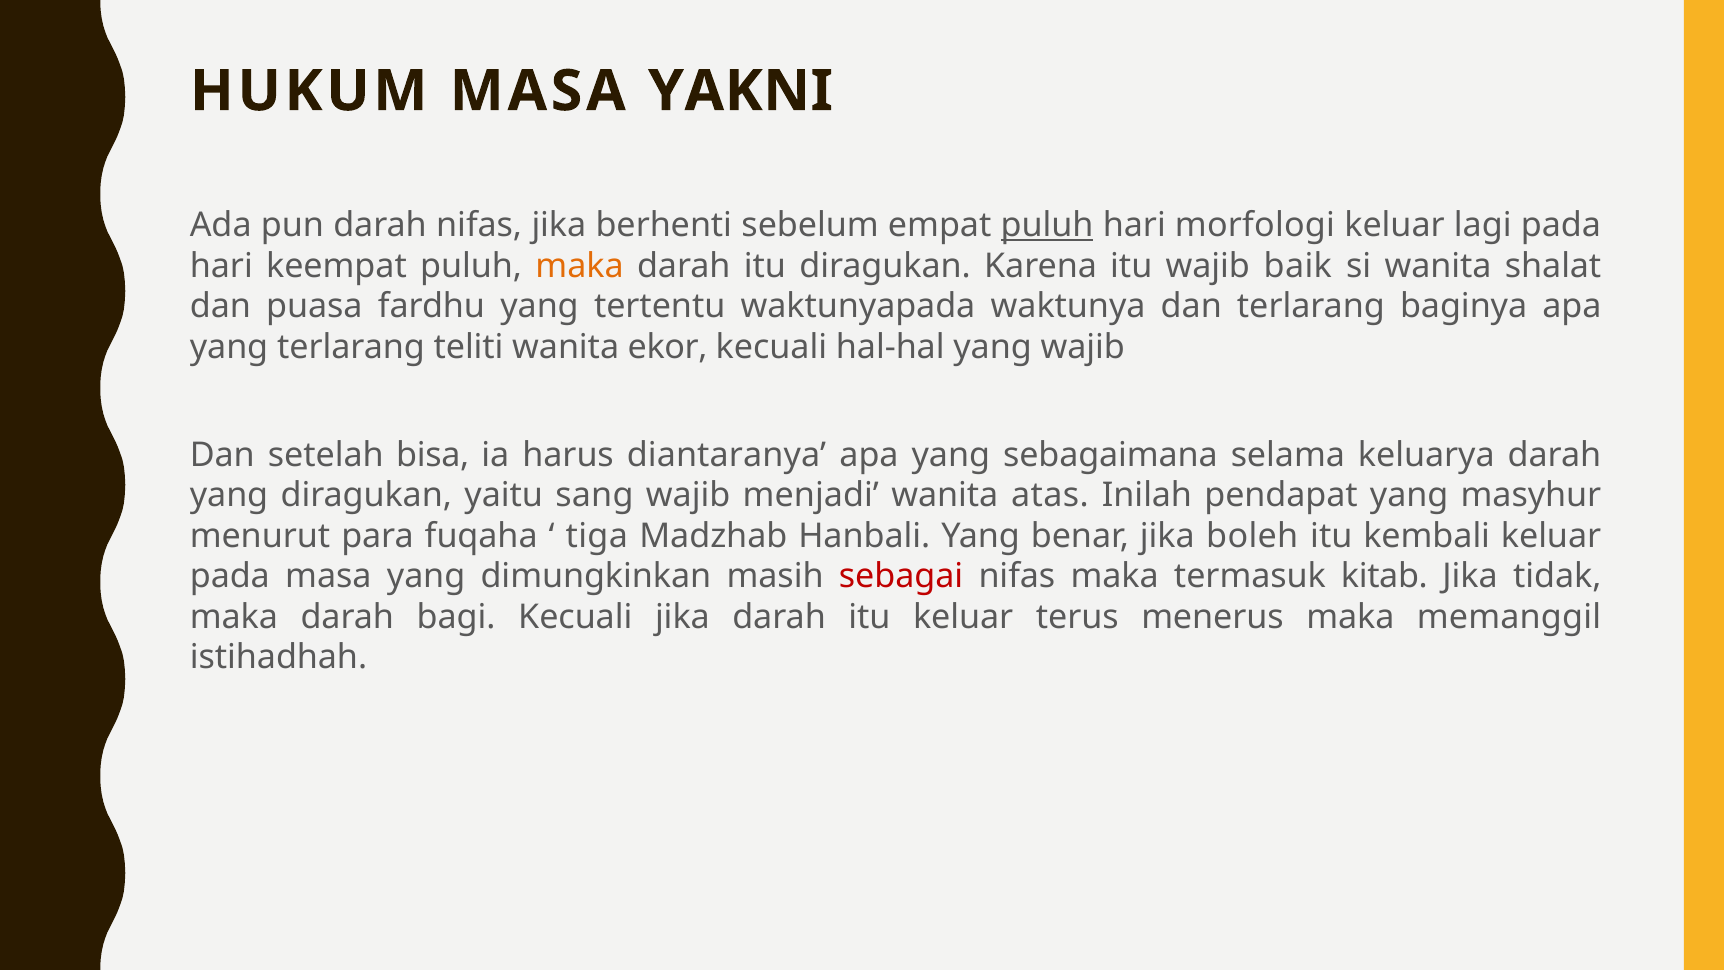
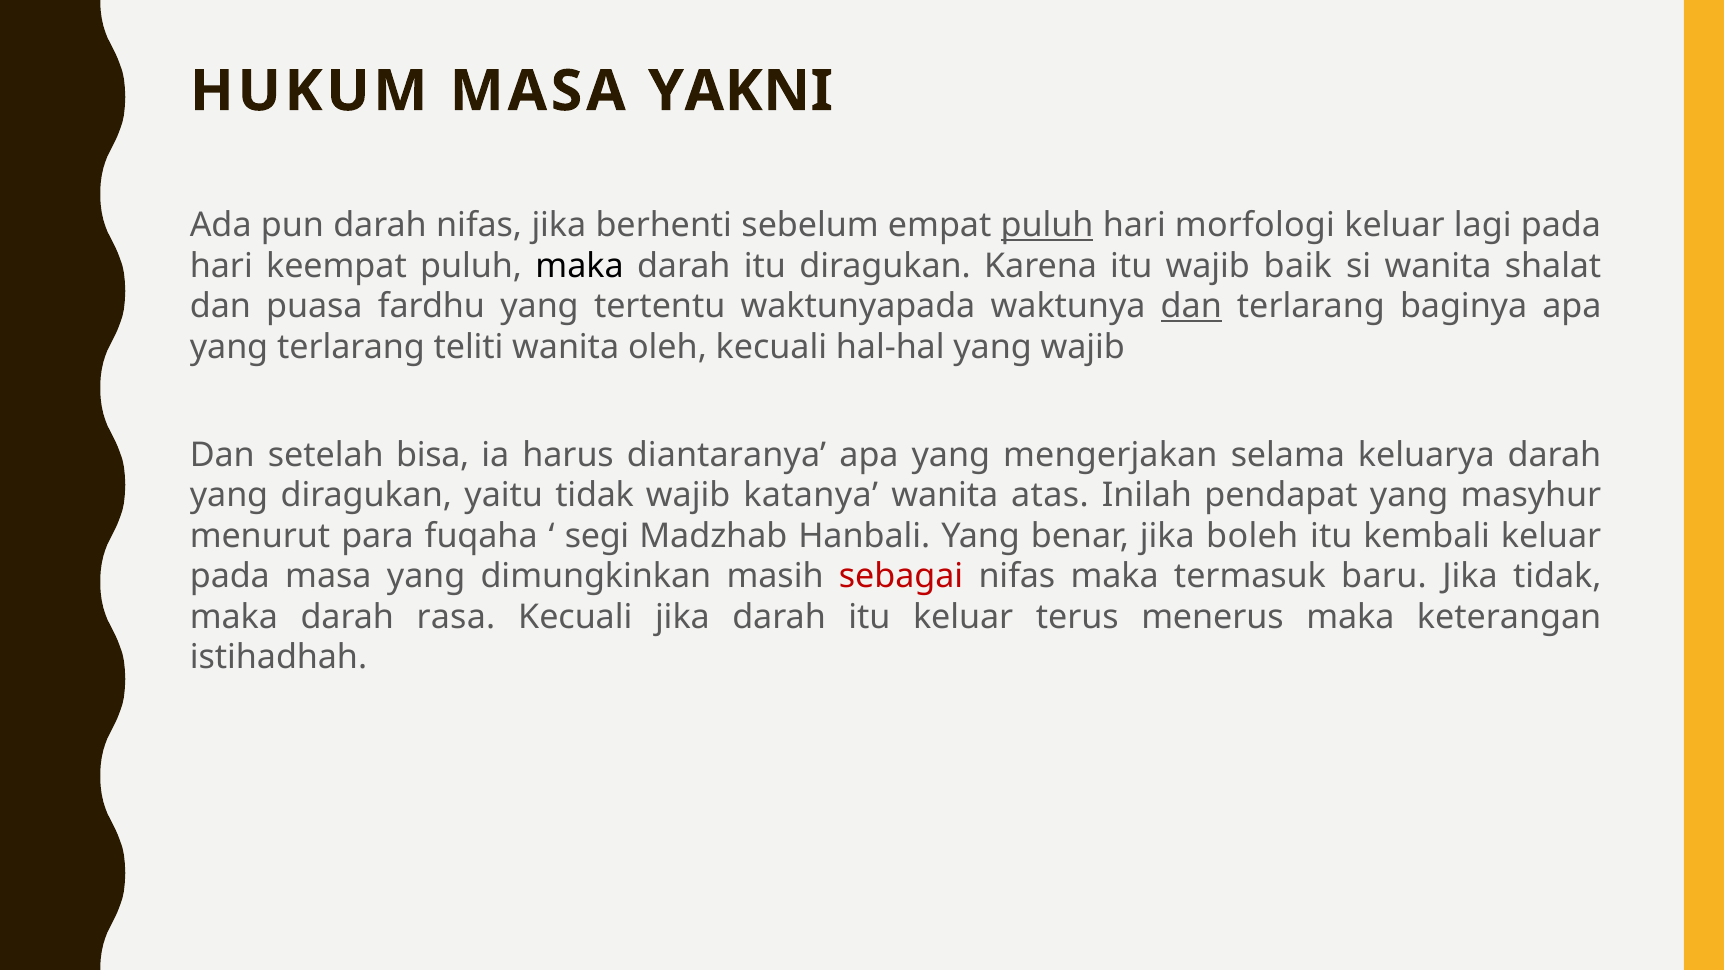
maka colour: orange -> black (580, 266)
dan underline: none -> present (1191, 306)
ekor: ekor -> oleh (667, 347)
sebagaimana: sebagaimana -> mengerjakan (1110, 455)
yaitu sang: sang -> tidak (595, 495)
menjadi: menjadi -> katanya (811, 495)
tiga: tiga -> segi (597, 536)
kitab: kitab -> baru (1384, 576)
bagi: bagi -> rasa (456, 617)
memanggil: memanggil -> keterangan (1509, 617)
